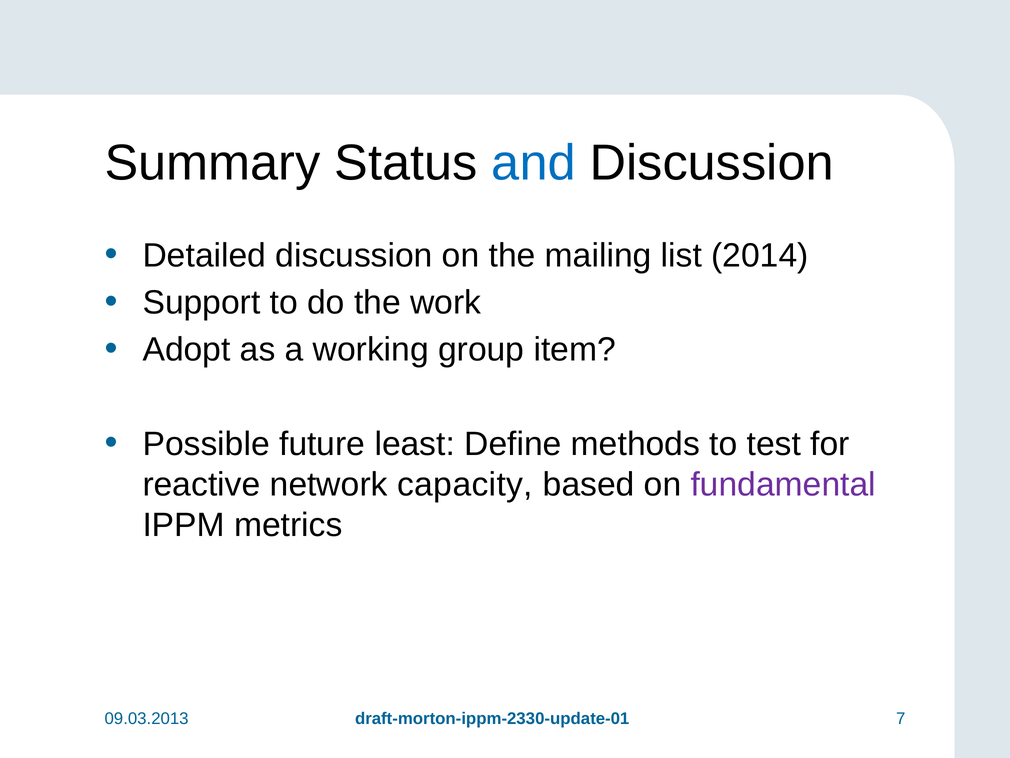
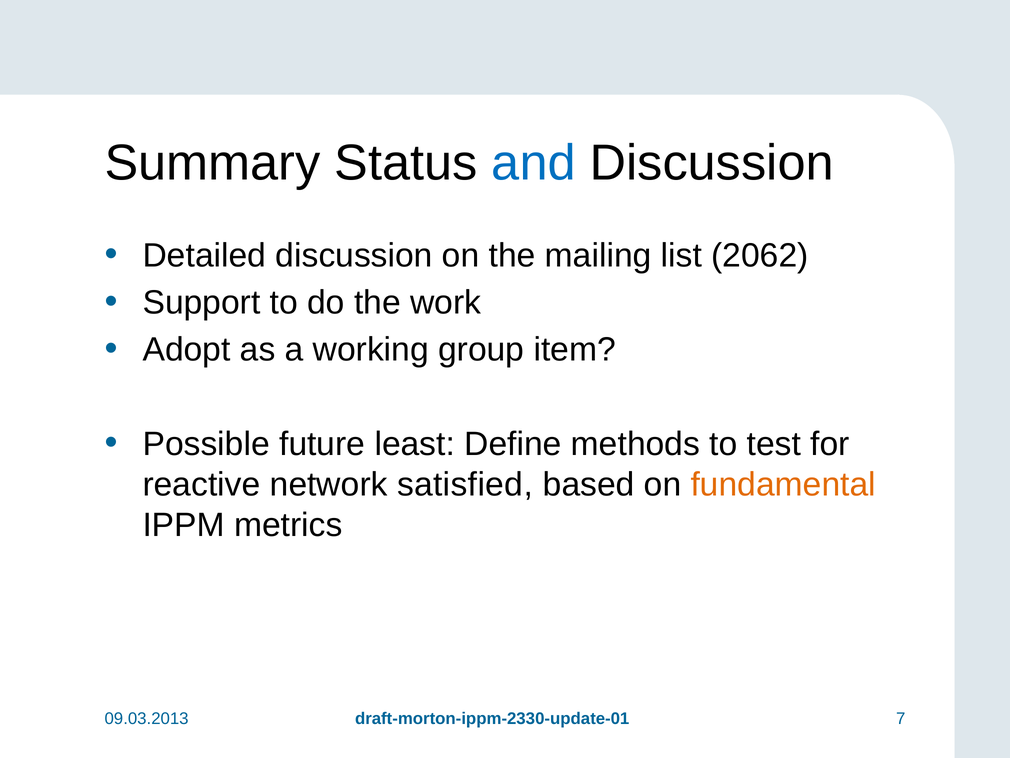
2014: 2014 -> 2062 (760, 255)
capacity: capacity -> satisfied (465, 484)
fundamental colour: purple -> orange (783, 484)
